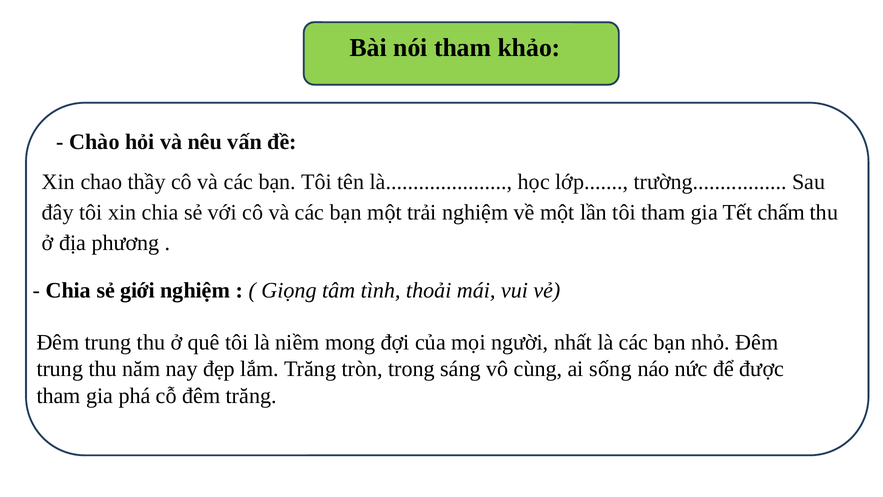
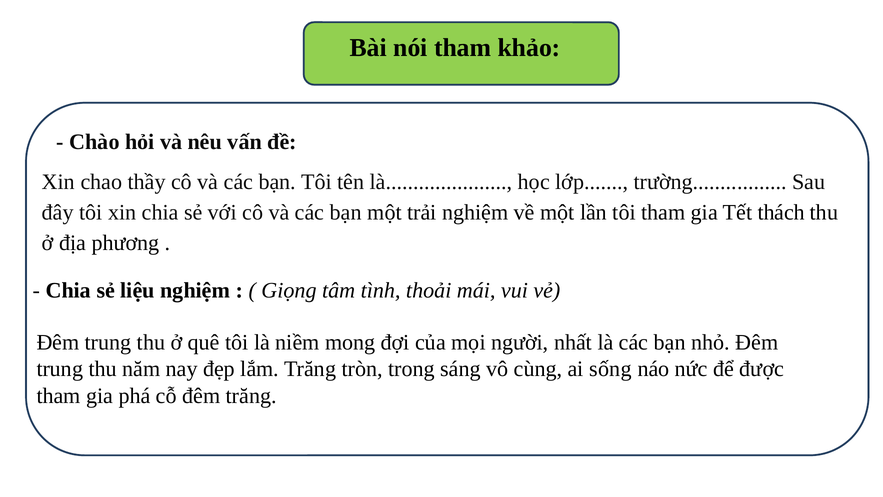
chấm: chấm -> thách (781, 213)
giới: giới -> liệu (138, 290)
